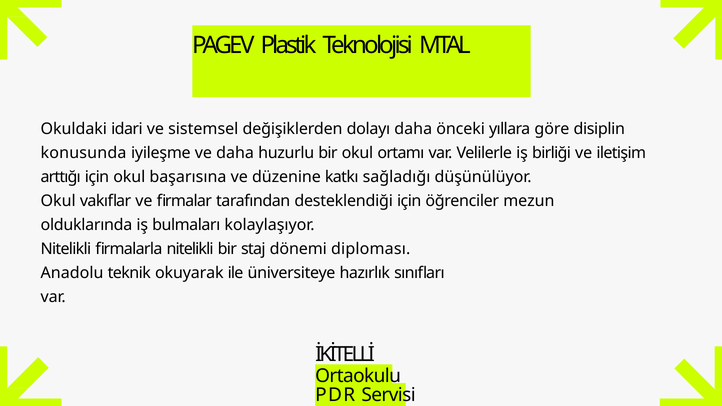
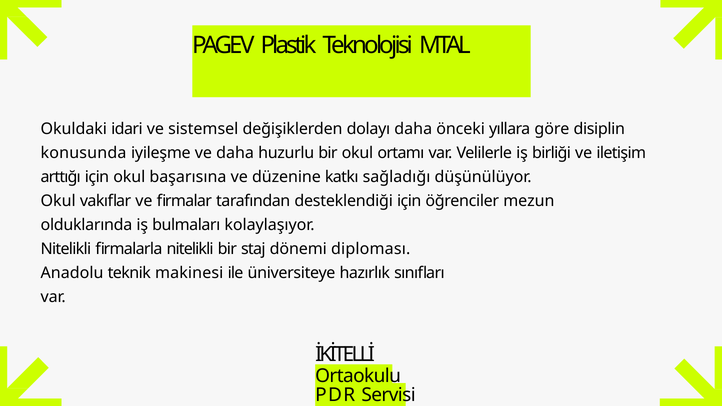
okuyarak: okuyarak -> makinesi (189, 273)
